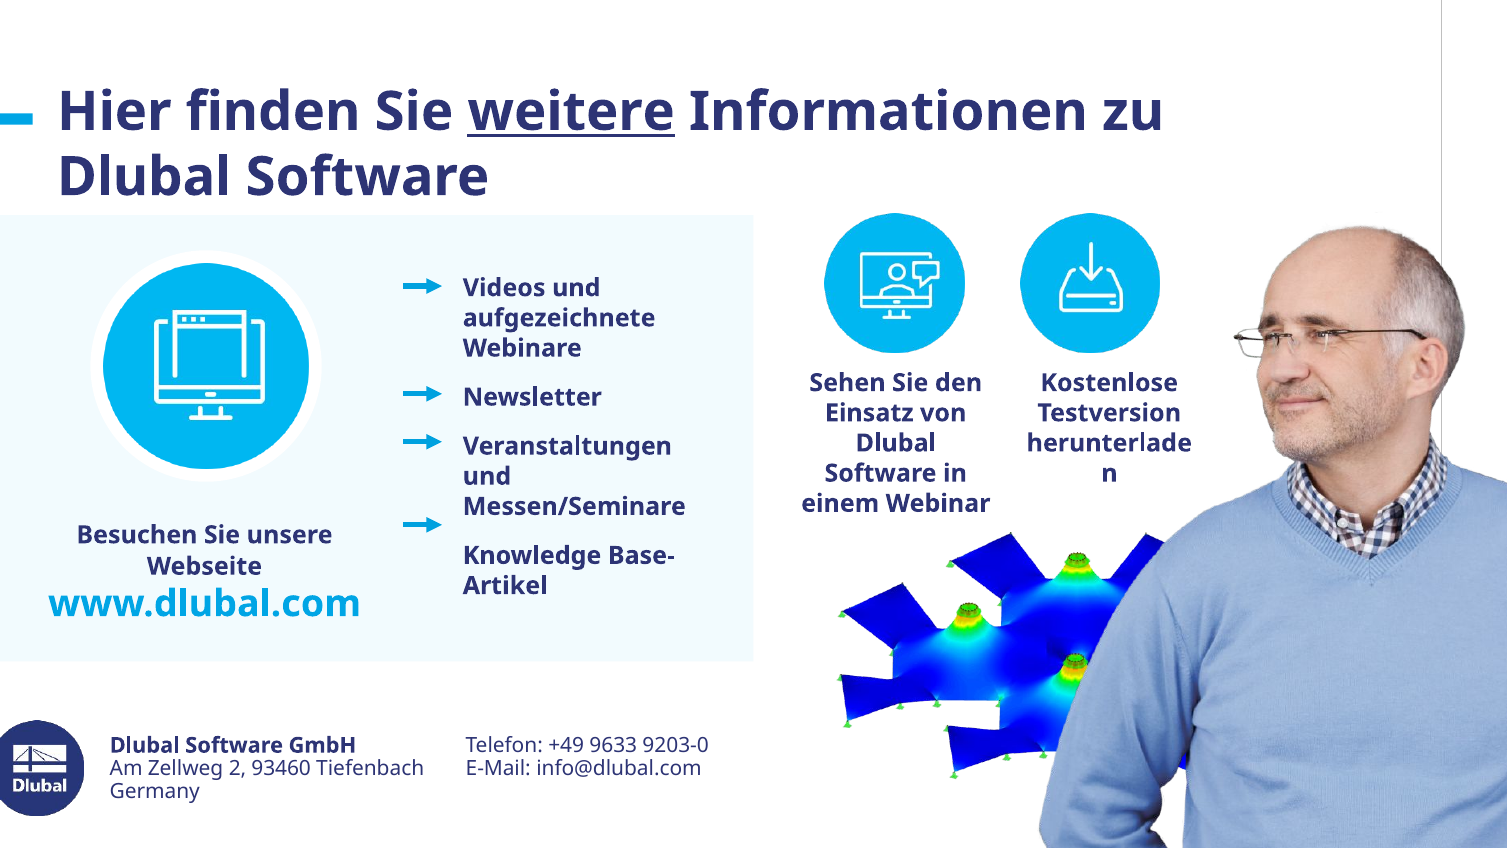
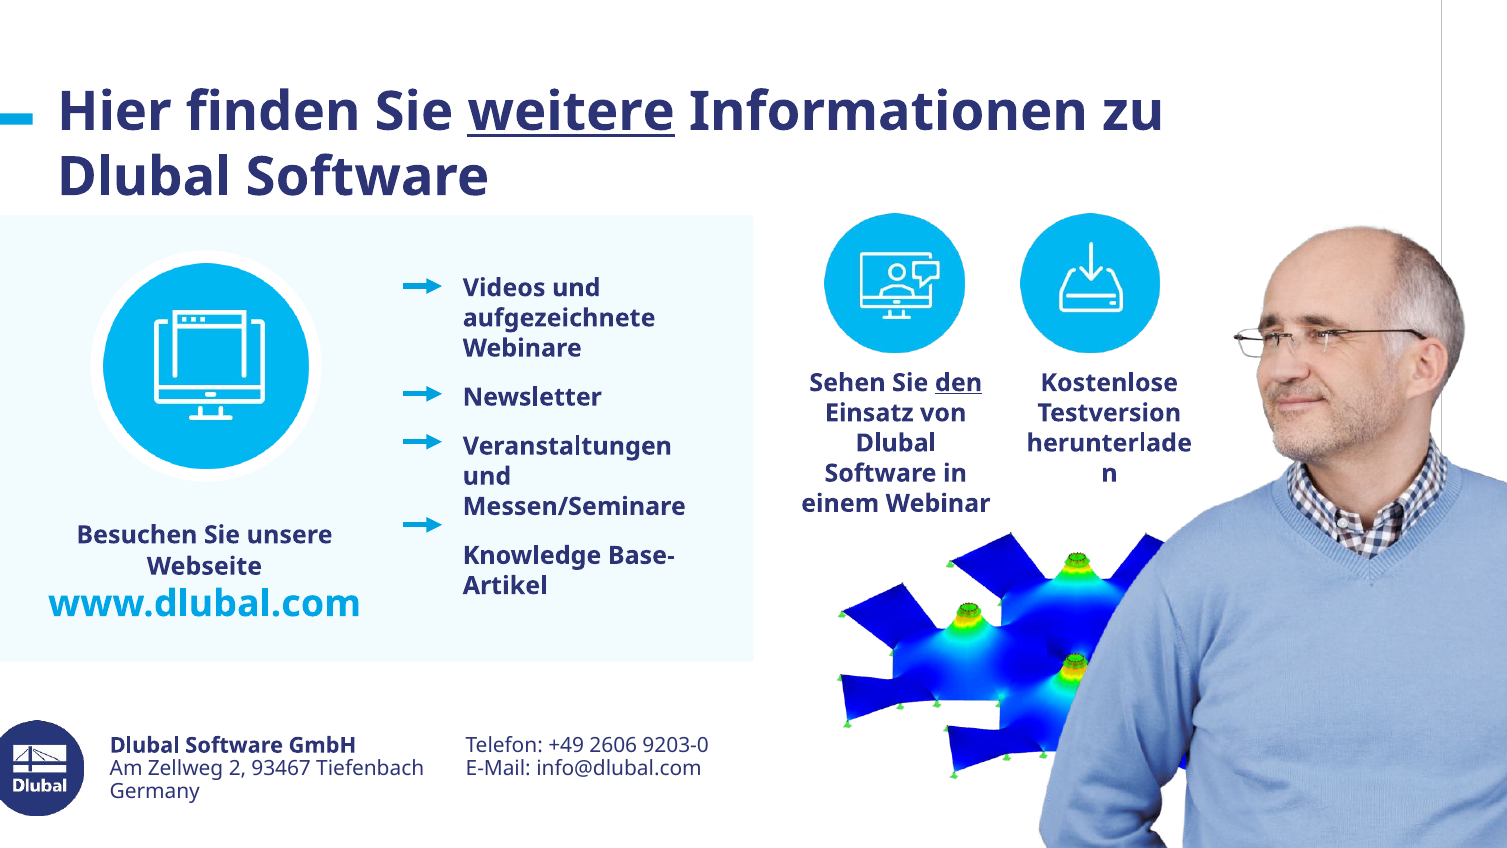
den underline: none -> present (959, 383)
9633: 9633 -> 2606 (613, 746)
93460: 93460 -> 93467 (281, 769)
